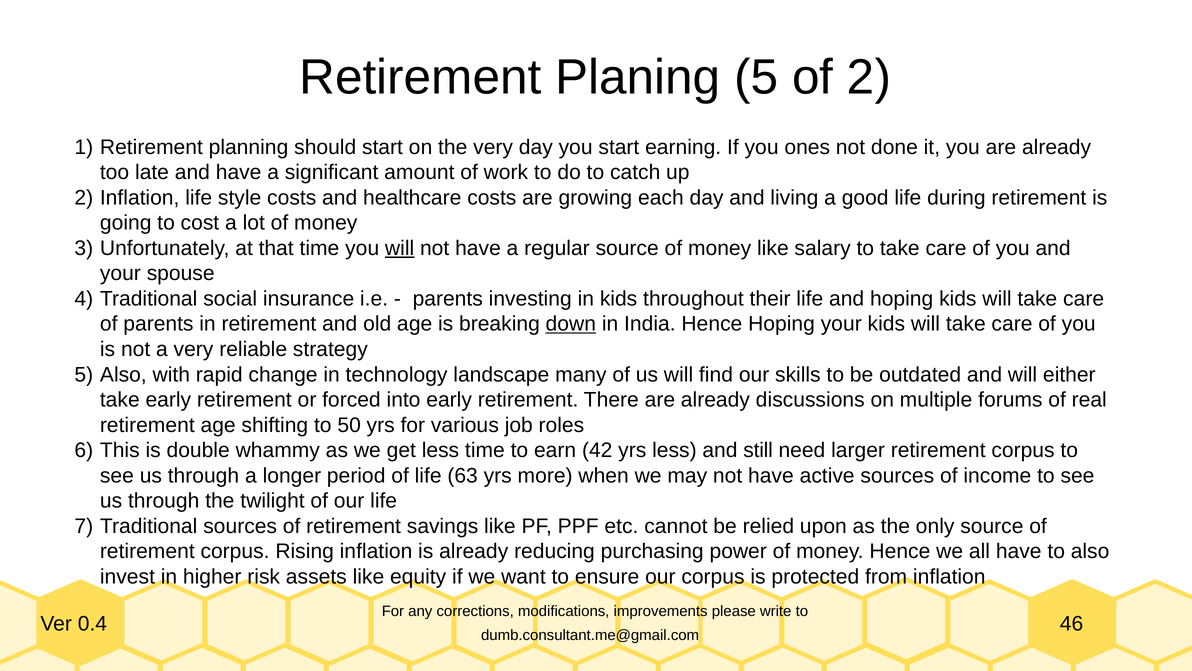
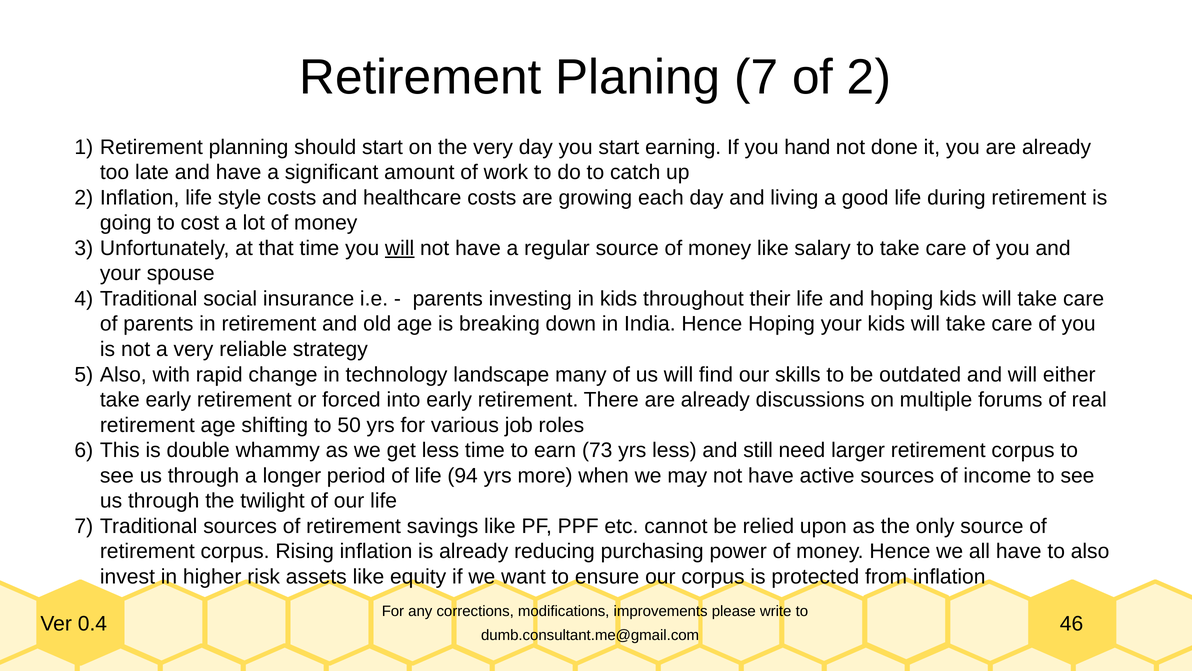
Planing 5: 5 -> 7 (756, 77)
ones: ones -> hand (807, 147)
down underline: present -> none (571, 324)
42: 42 -> 73 (597, 450)
63: 63 -> 94 (463, 475)
